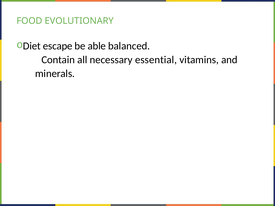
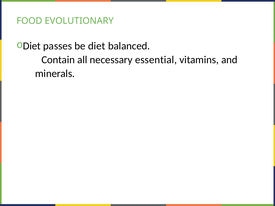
escape: escape -> passes (58, 46)
be able: able -> diet (97, 46)
